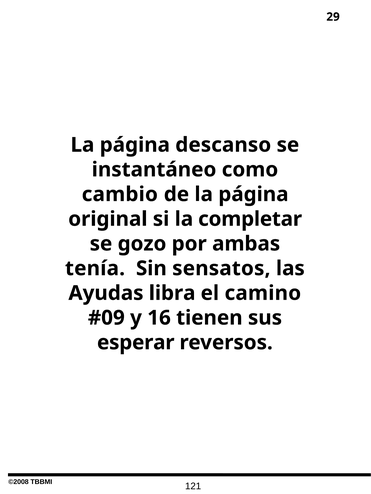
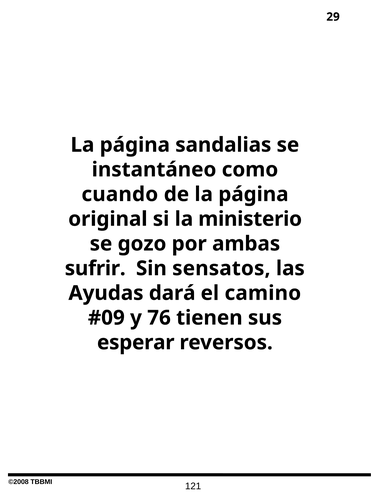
descanso: descanso -> sandalias (223, 145)
cambio: cambio -> cuando (120, 195)
completar: completar -> ministerio (250, 219)
tenía: tenía -> sufrir (95, 269)
libra: libra -> dará (172, 294)
16: 16 -> 76 (159, 318)
